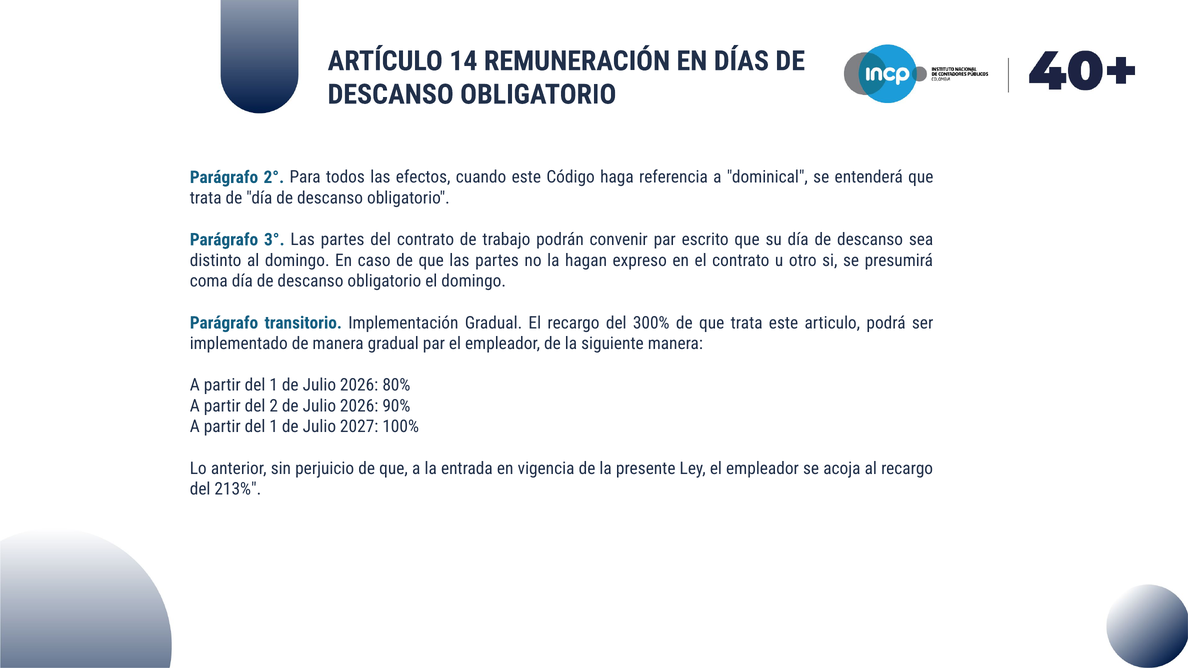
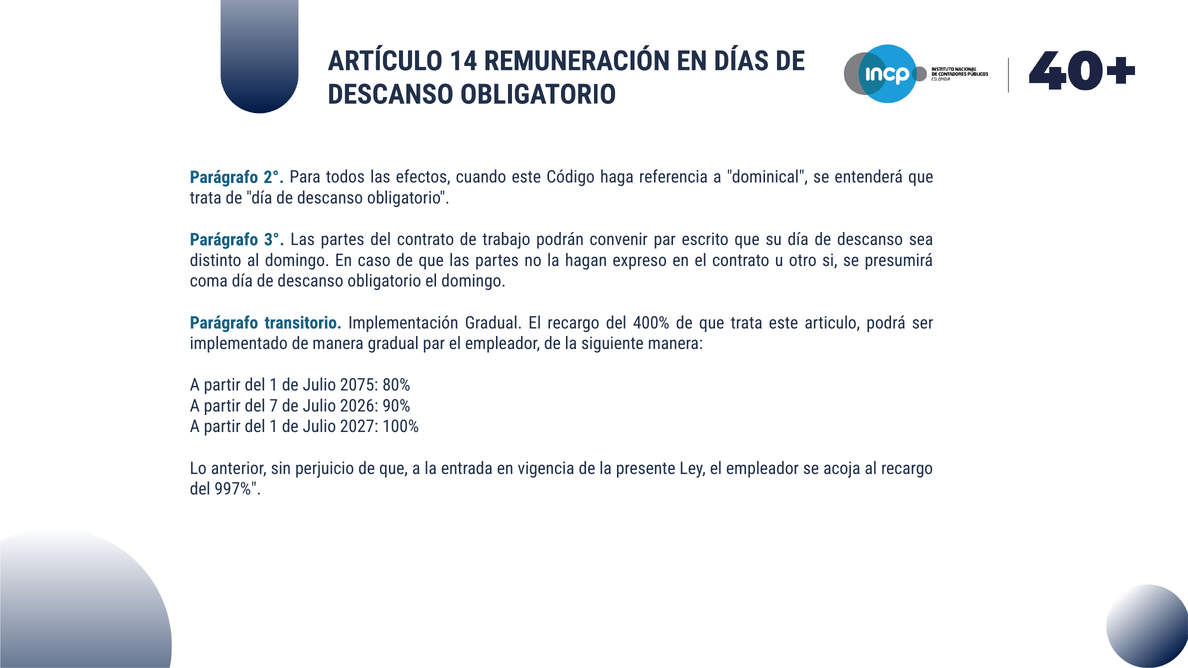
300%: 300% -> 400% (651, 323)
1 de Julio 2026: 2026 -> 2075 (359, 385)
2: 2 -> 7 (274, 406)
213%: 213% -> 997% (238, 489)
